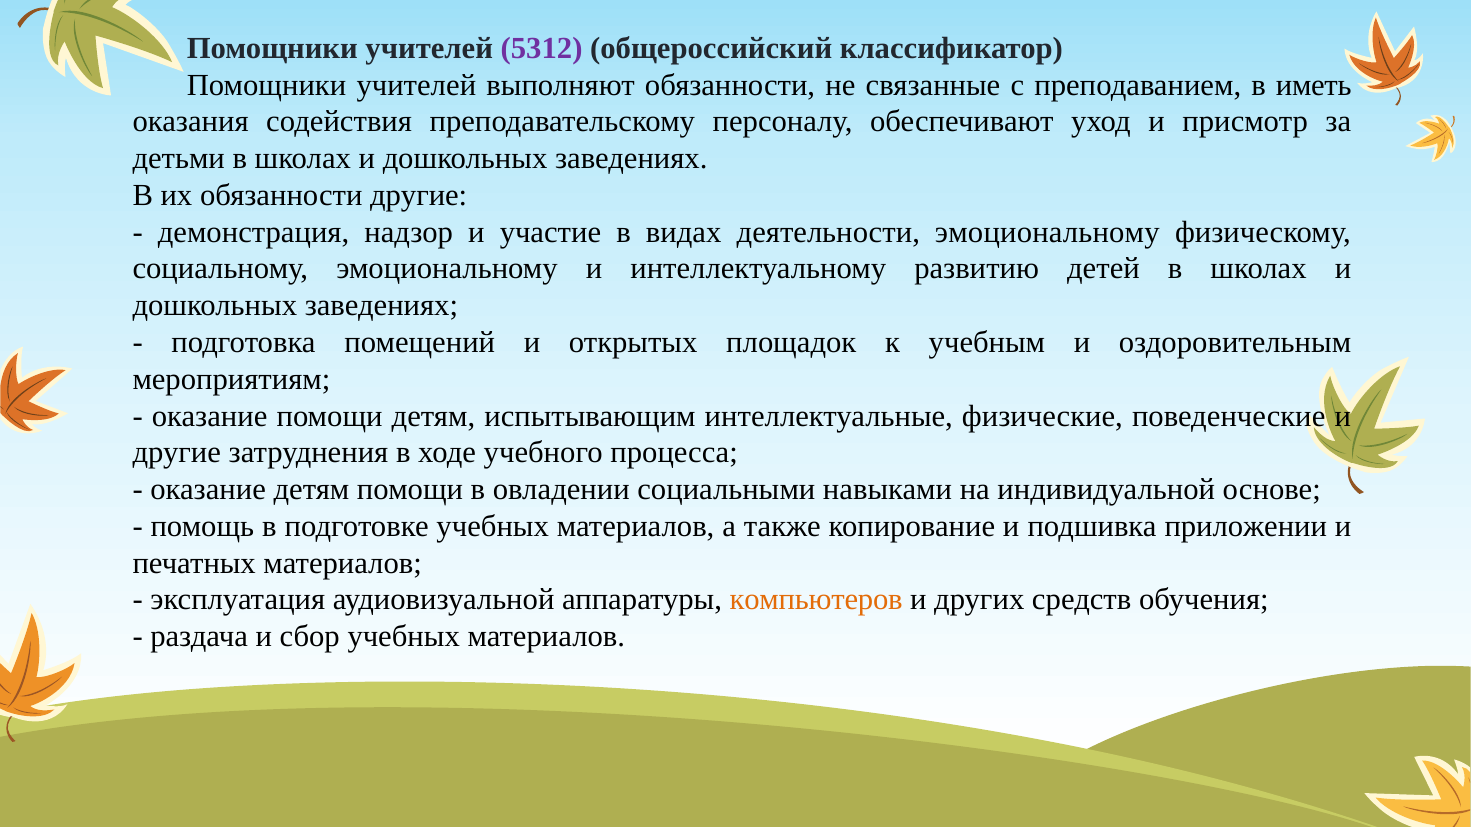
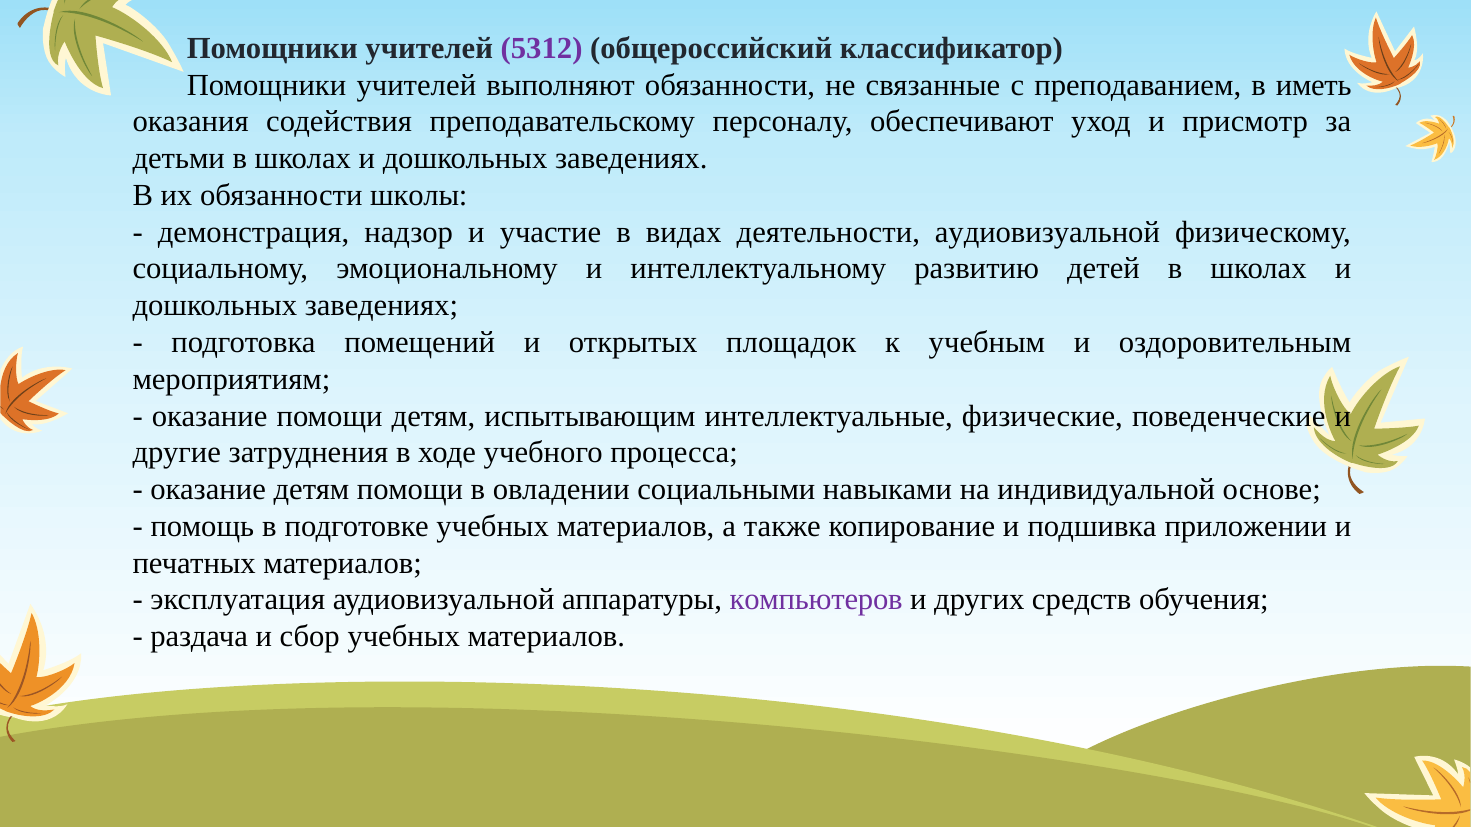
обязанности другие: другие -> школы (419, 195)
деятельности эмоциональному: эмоциональному -> аудиовизуальной (1047, 232)
компьютеров colour: orange -> purple (816, 600)
